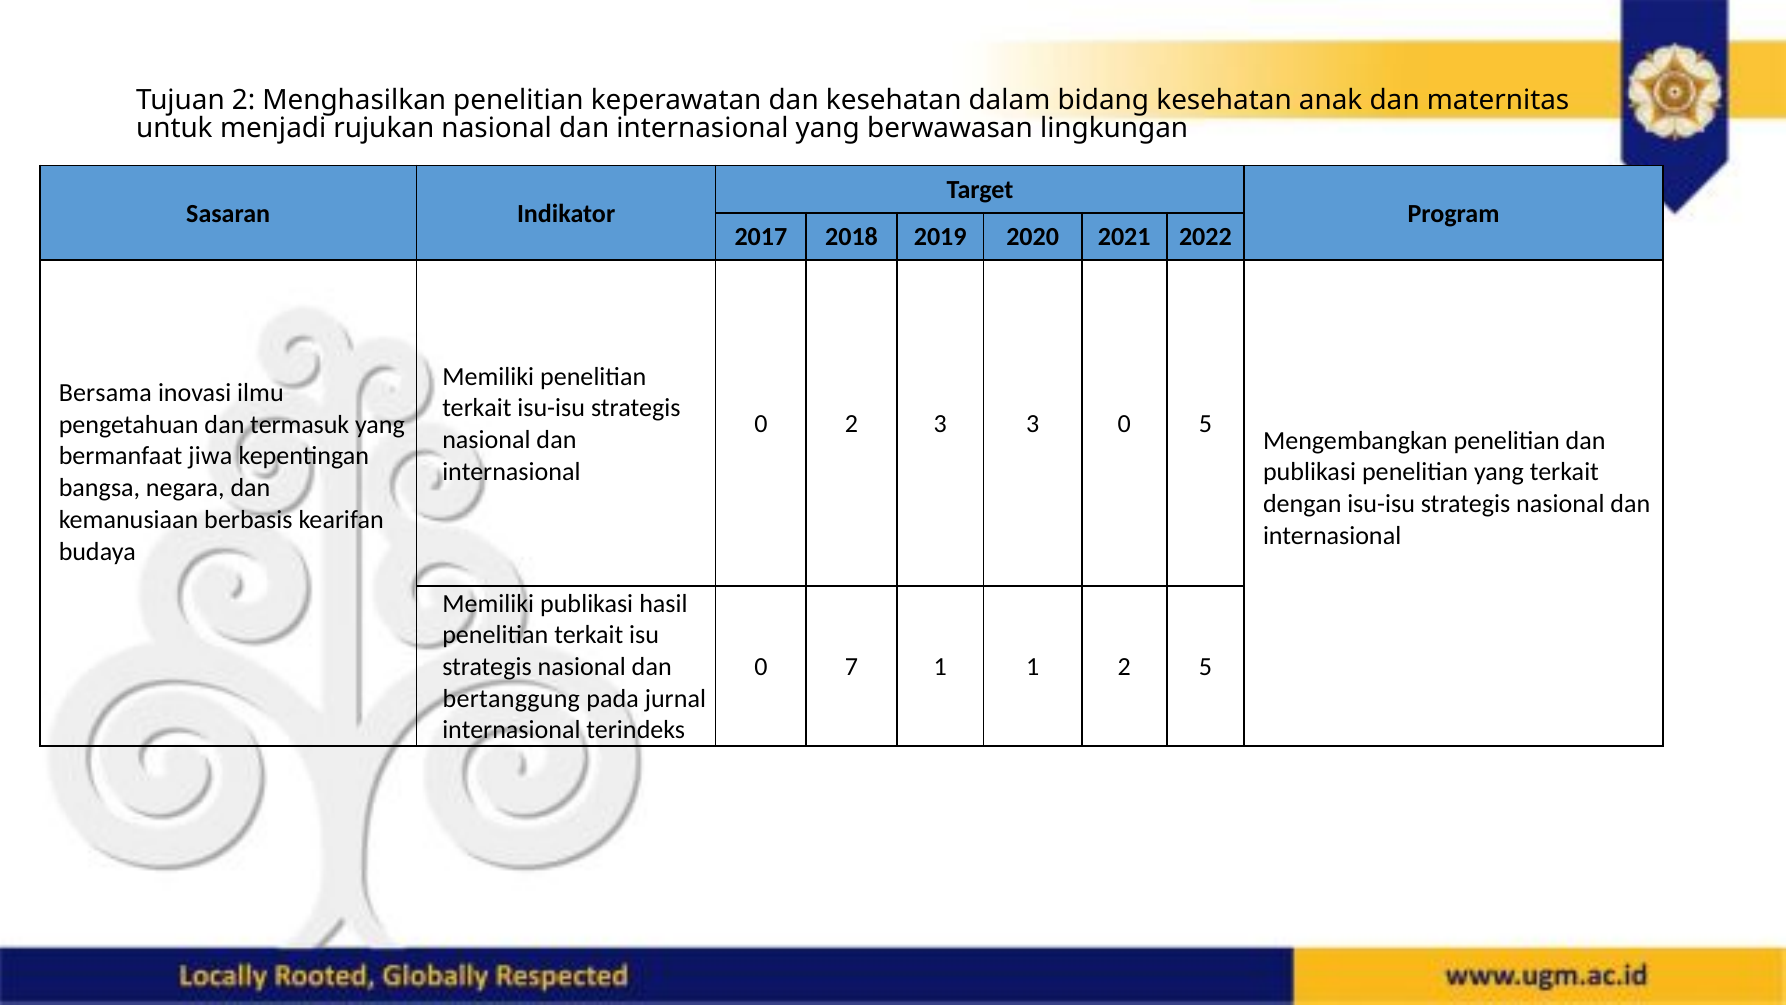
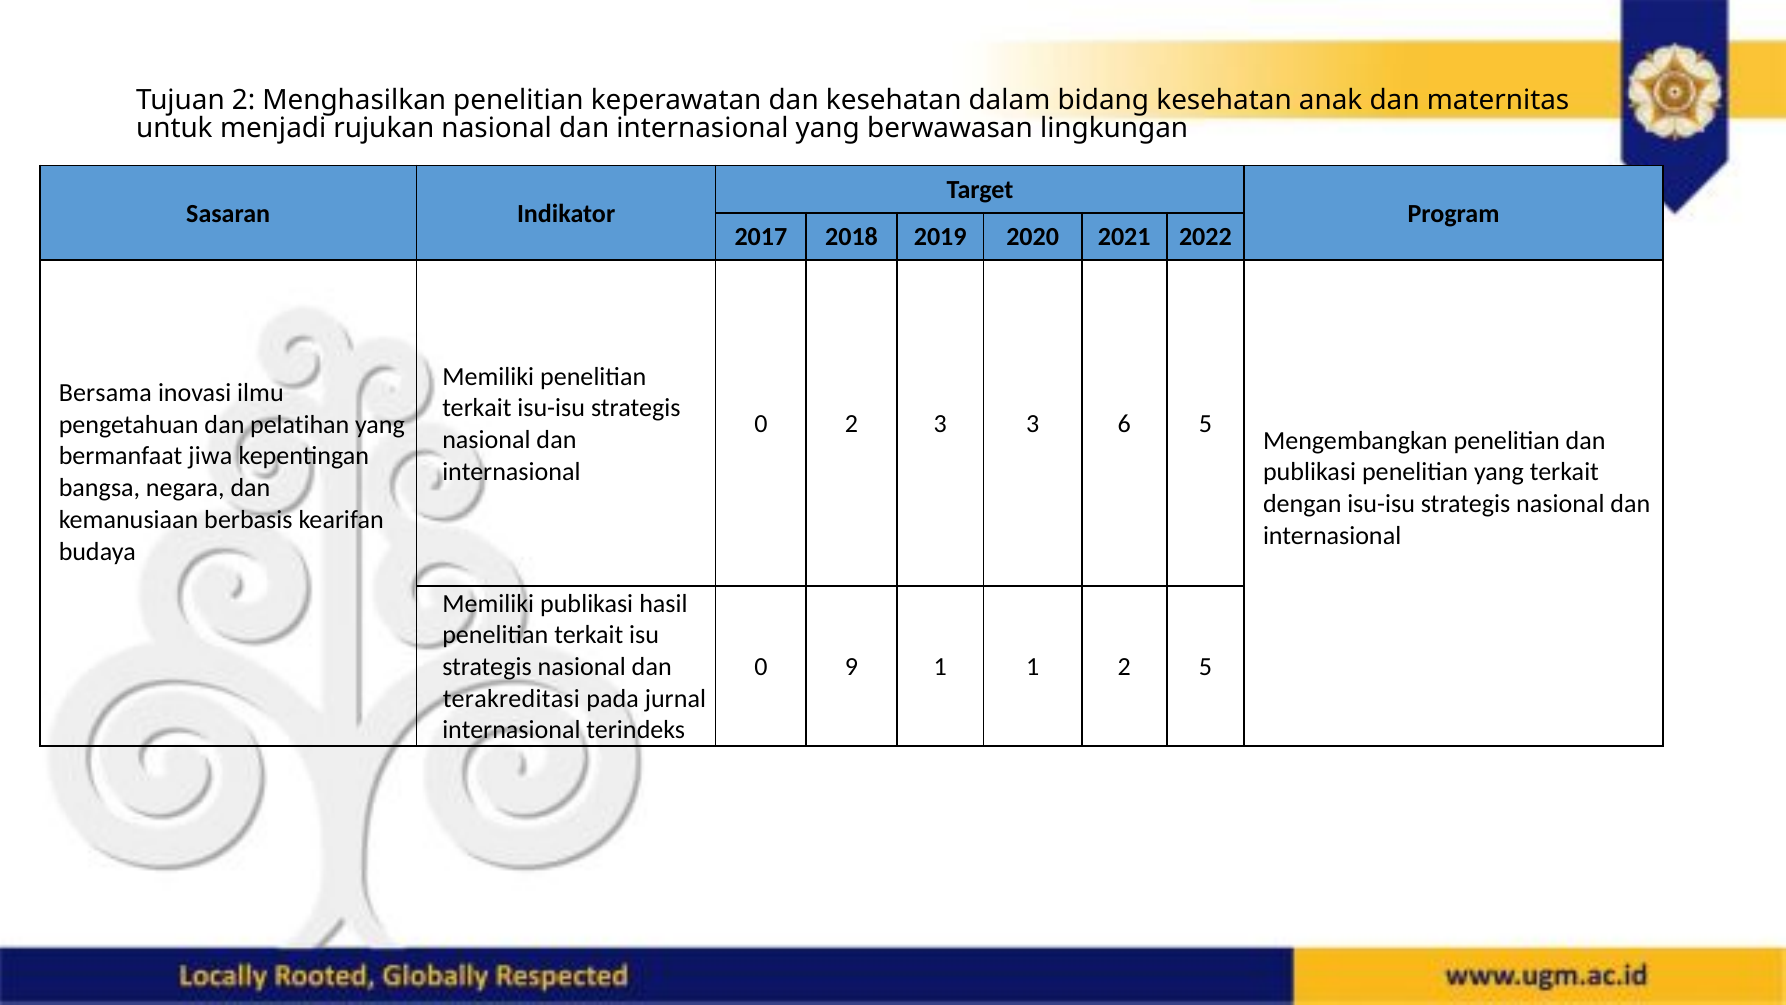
3 0: 0 -> 6 (1124, 424)
termasuk: termasuk -> pelatihan (300, 425)
7: 7 -> 9 (852, 667)
bertanggung: bertanggung -> terakreditasi (511, 698)
